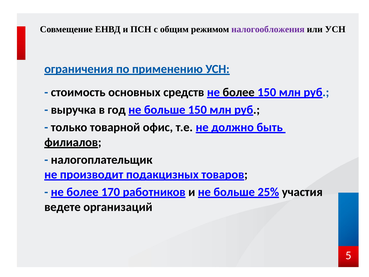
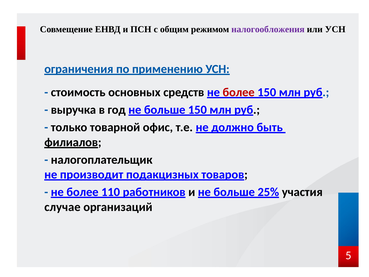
более colour: black -> red (239, 92)
170: 170 -> 110 (111, 192)
ведете: ведете -> случае (62, 207)
